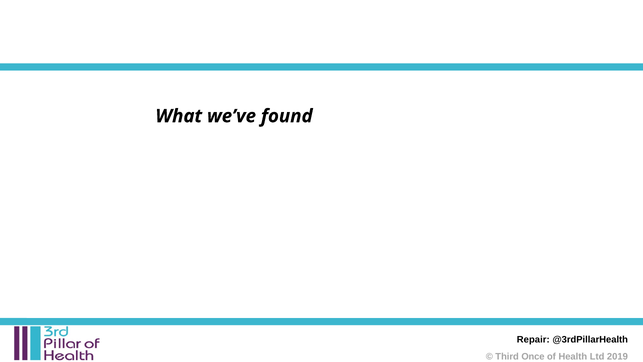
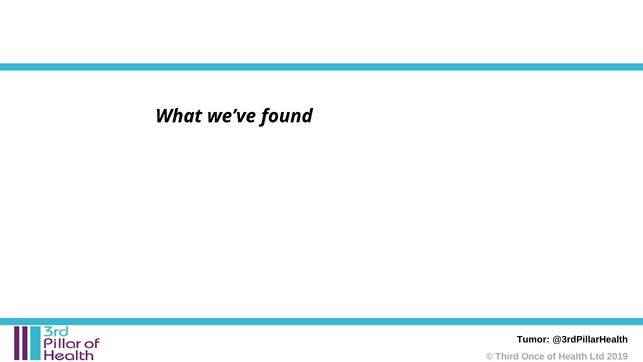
Repair: Repair -> Tumor (533, 339)
